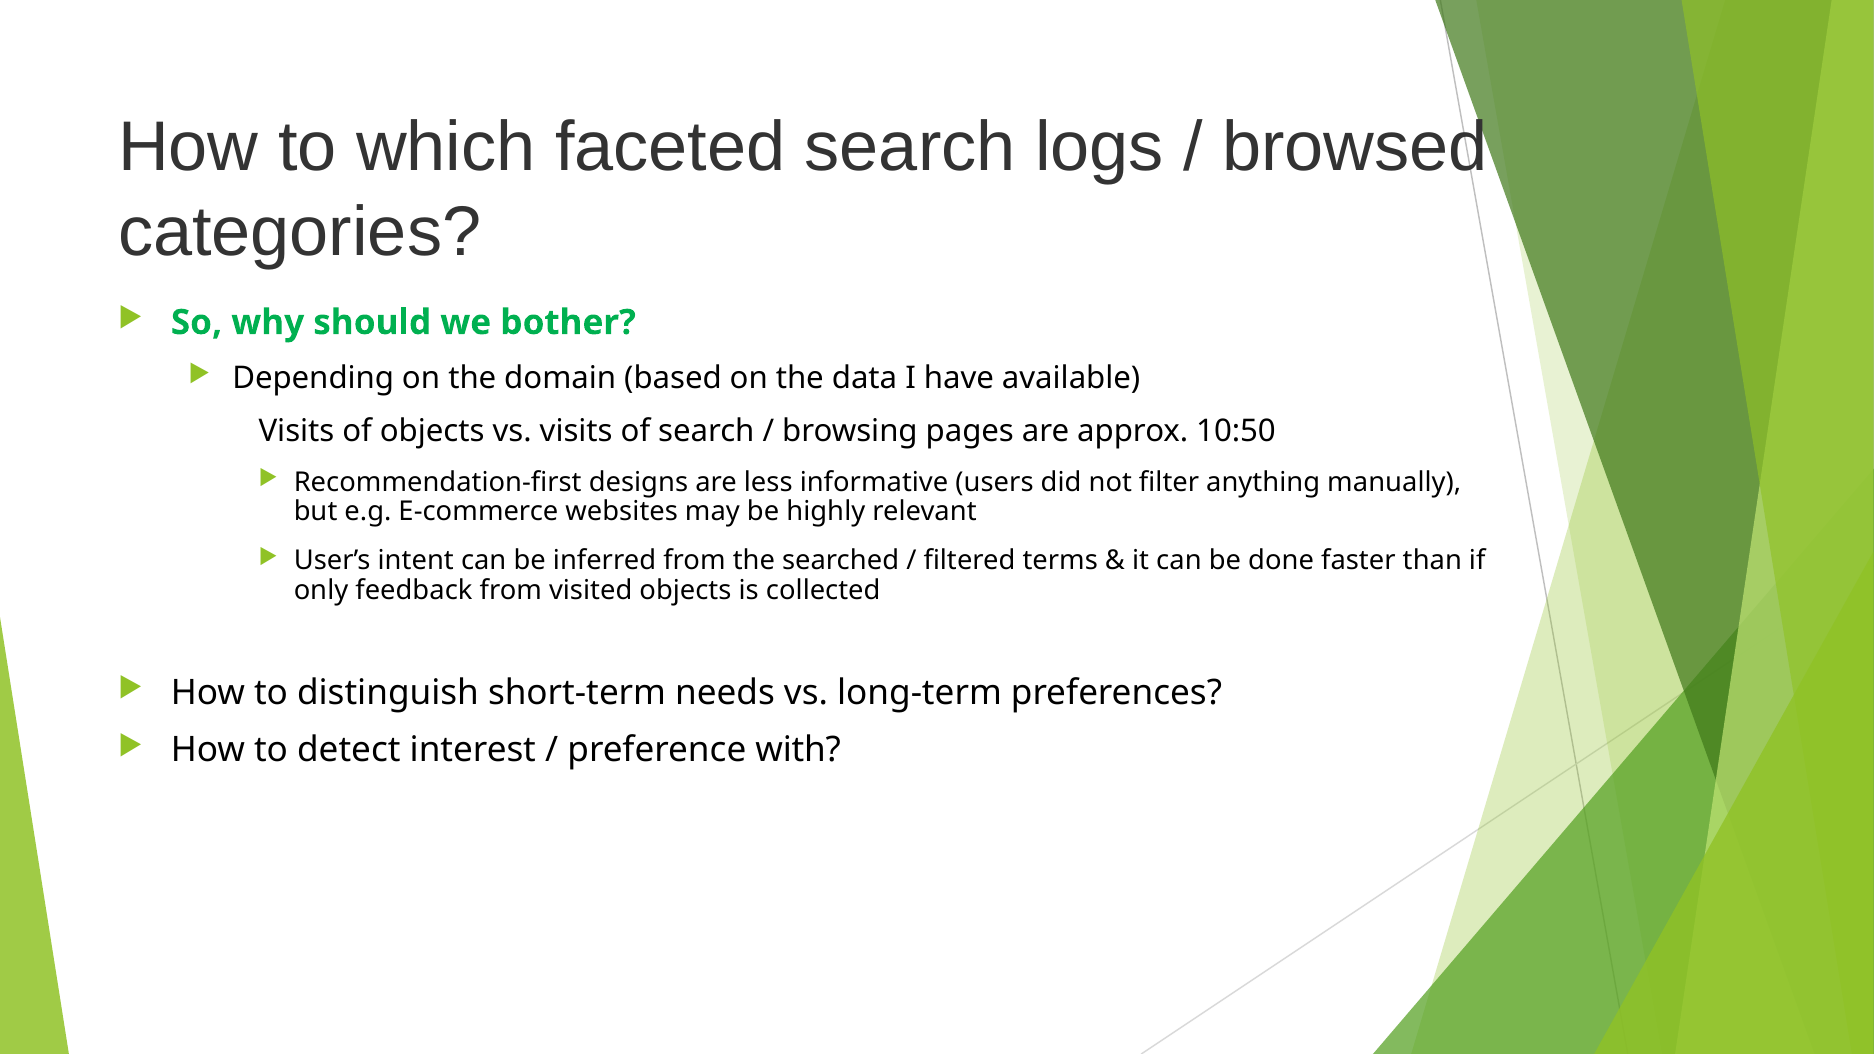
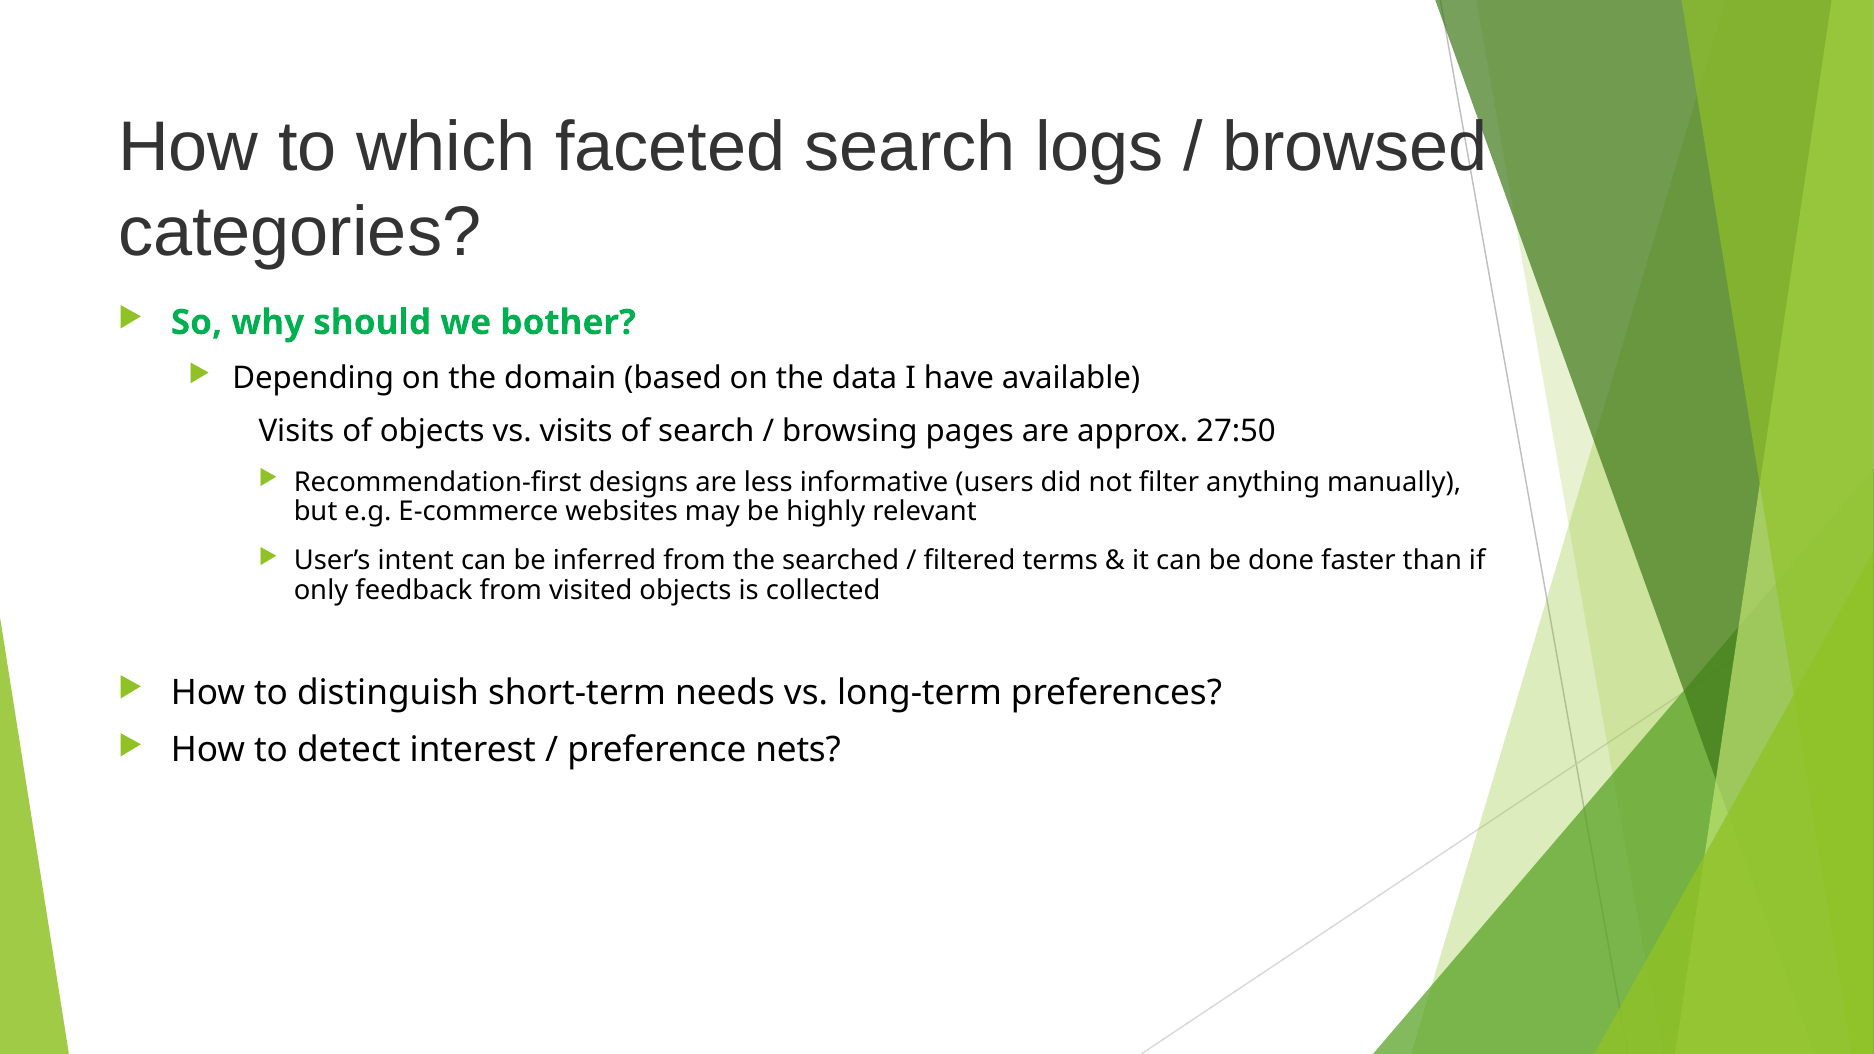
10:50: 10:50 -> 27:50 (1236, 431)
with: with -> nets (798, 750)
